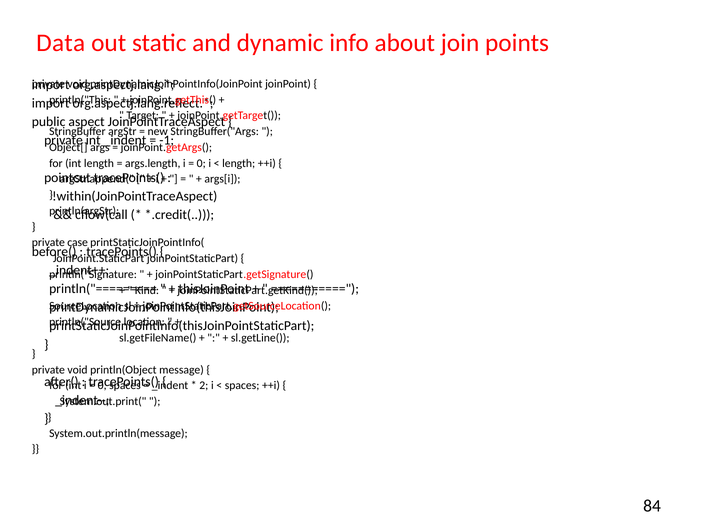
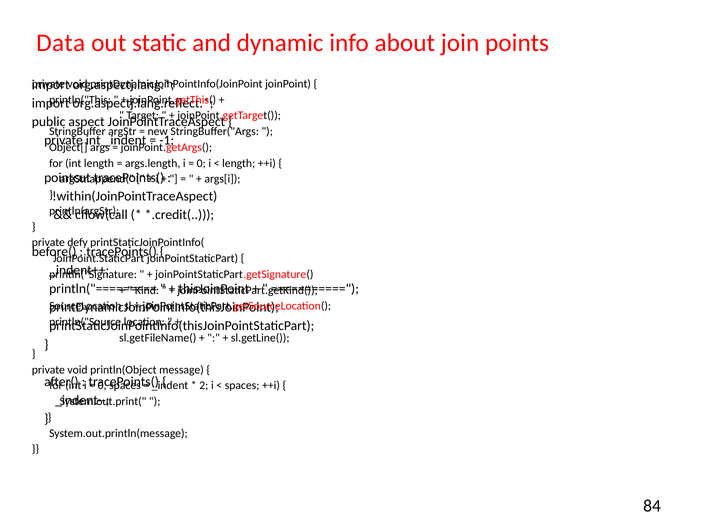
case: case -> defy (78, 243)
